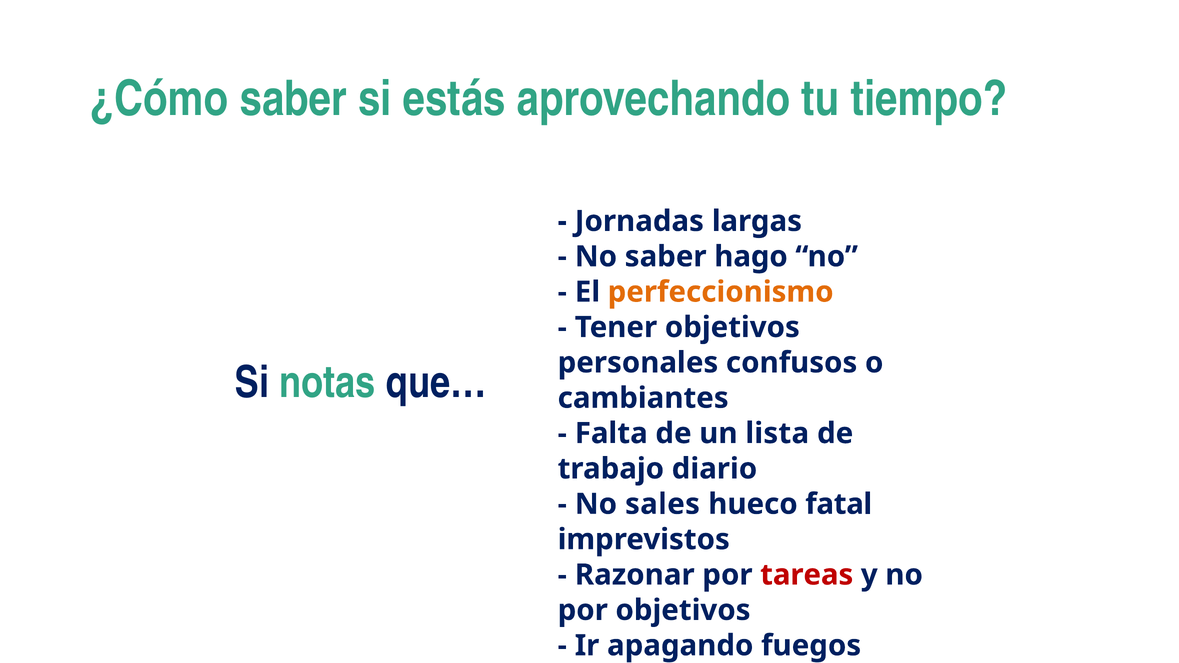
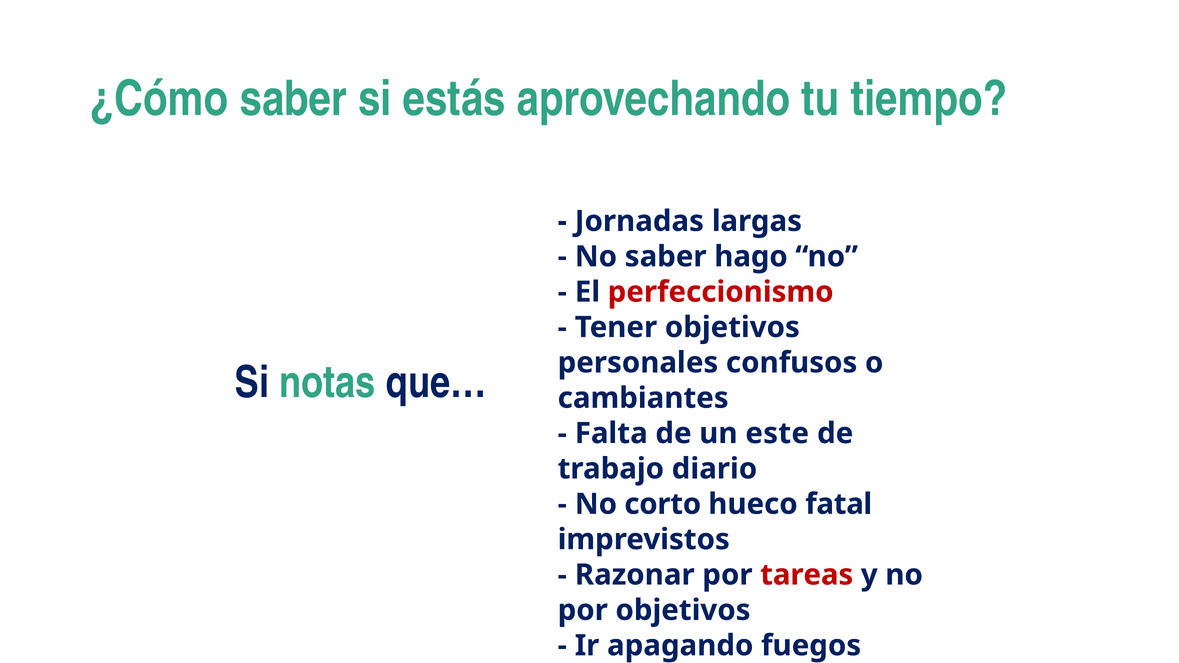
perfeccionismo colour: orange -> red (721, 292)
lista: lista -> este (777, 434)
sales: sales -> corto (663, 504)
